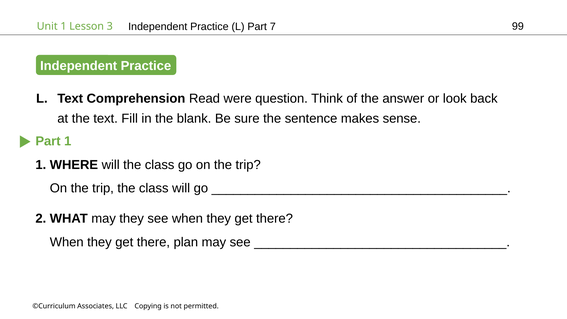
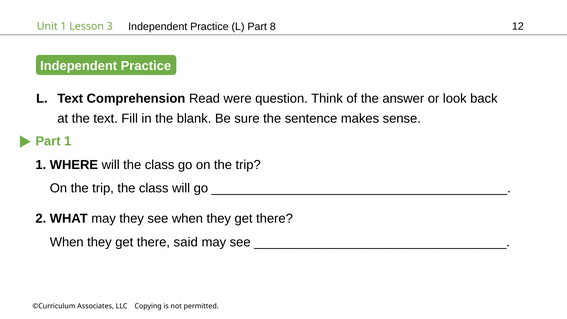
7: 7 -> 8 (273, 27)
99: 99 -> 12 (518, 26)
plan: plan -> said (186, 242)
